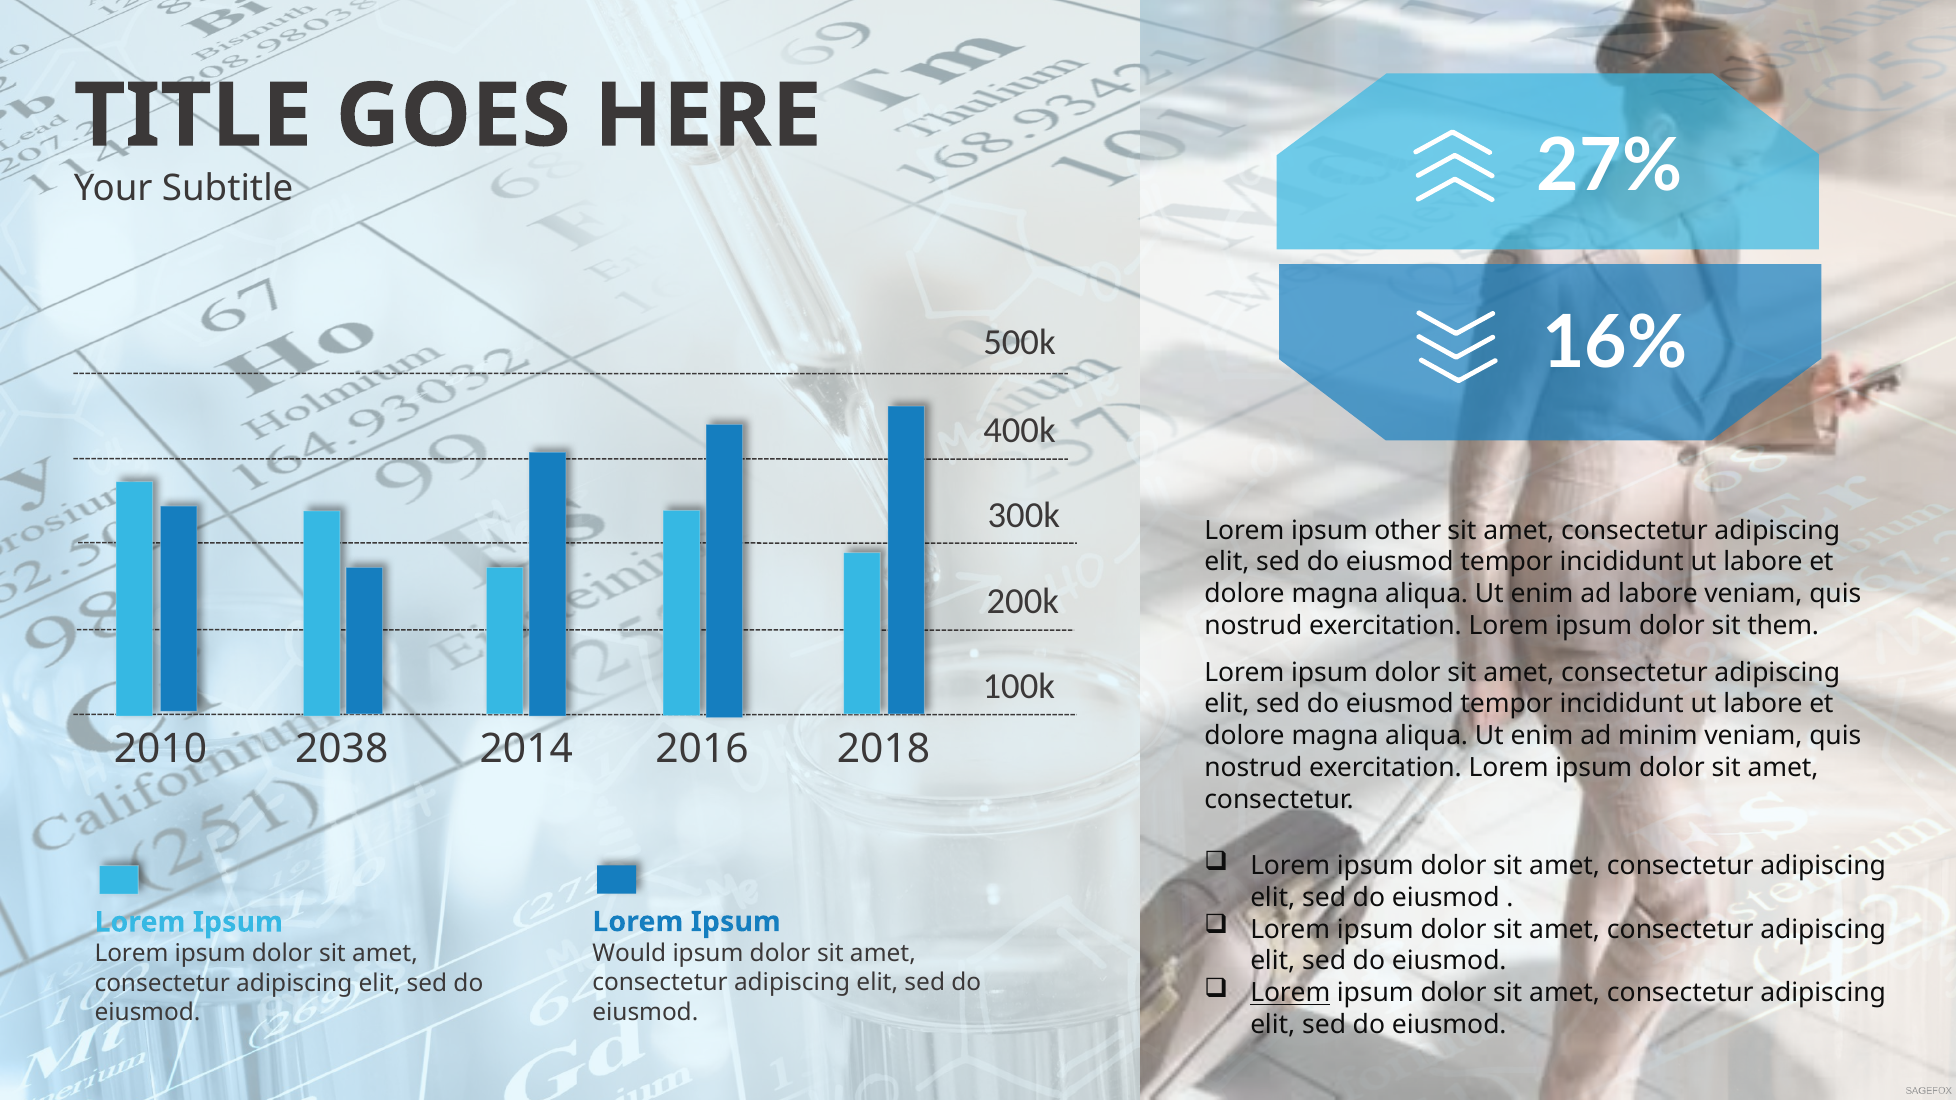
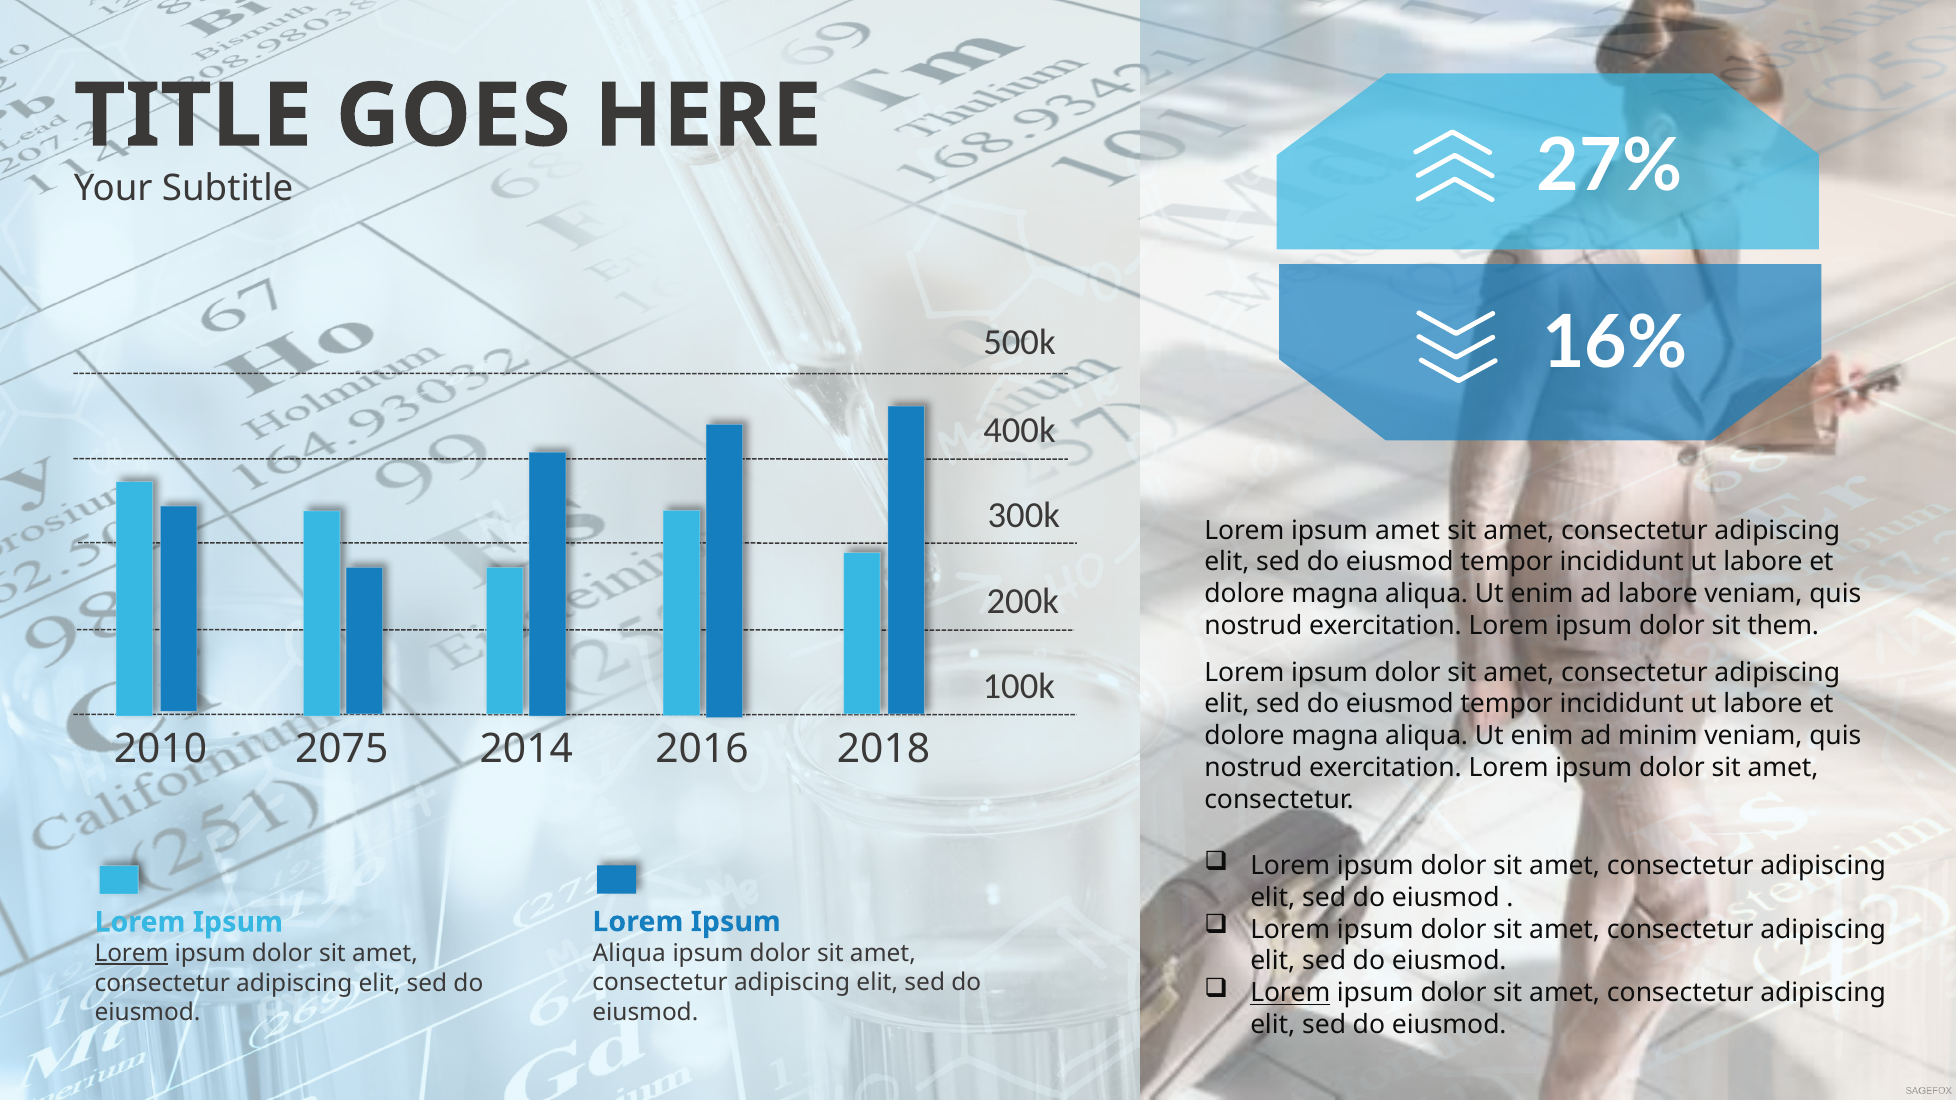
ipsum other: other -> amet (1408, 531)
2038: 2038 -> 2075 (342, 750)
Would: Would -> Aliqua (629, 954)
Lorem underline: none -> present (132, 954)
